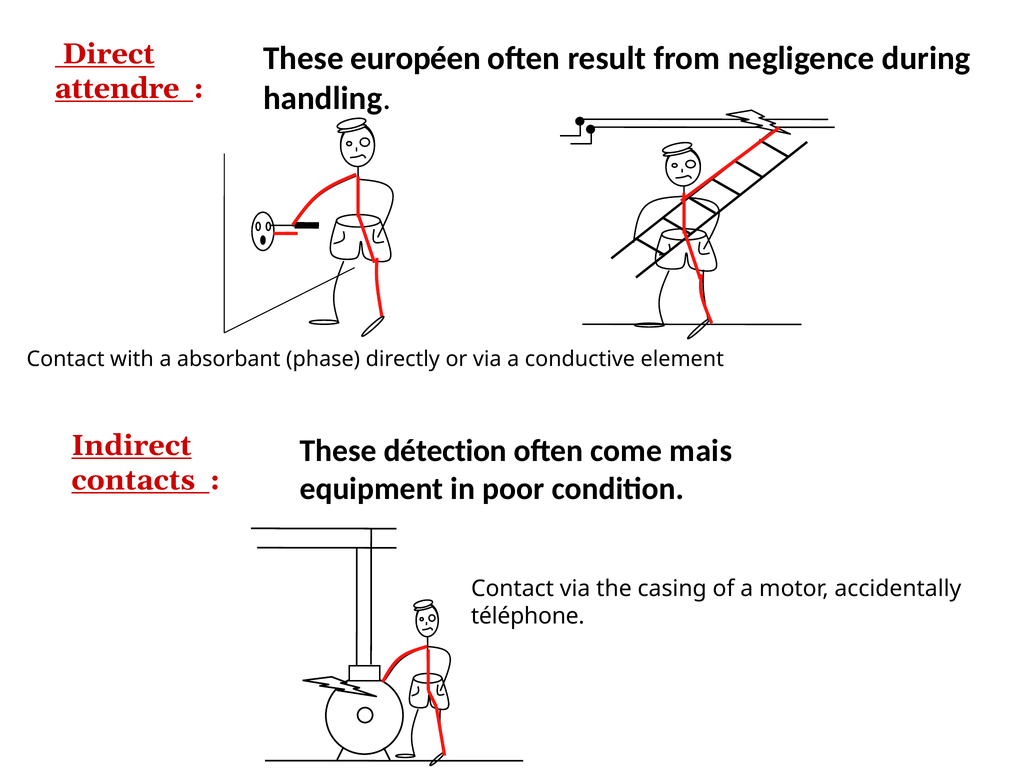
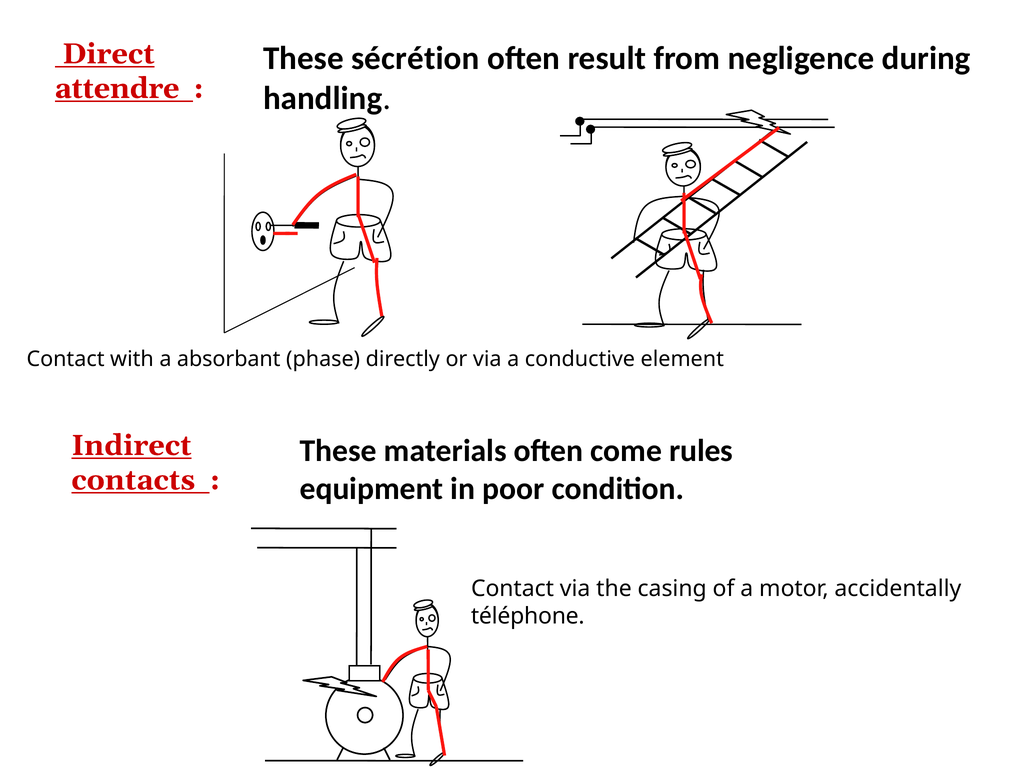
européen: européen -> sécrétion (415, 59)
détection: détection -> materials (445, 451)
mais: mais -> rules (701, 451)
